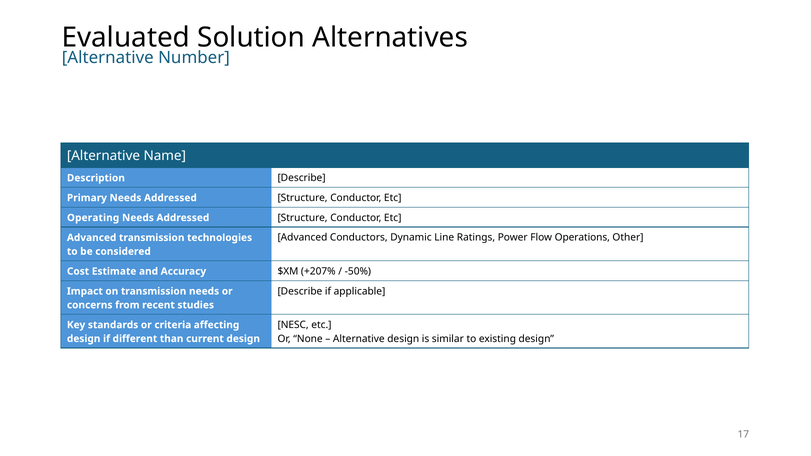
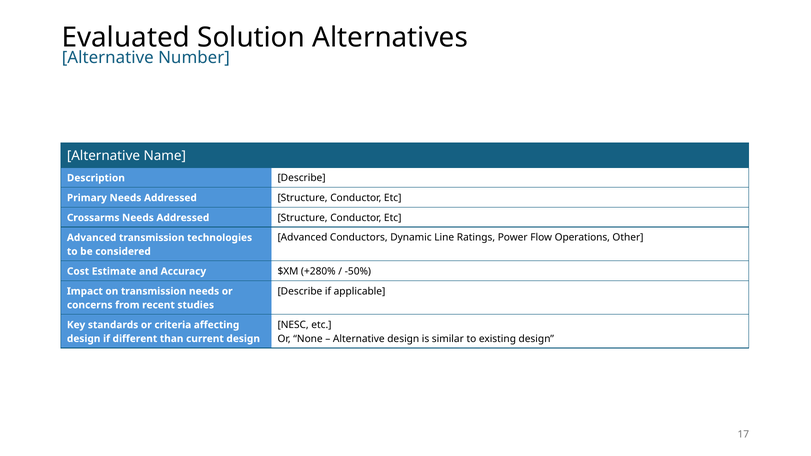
Operating: Operating -> Crossarms (93, 218)
+207%: +207% -> +280% (318, 271)
